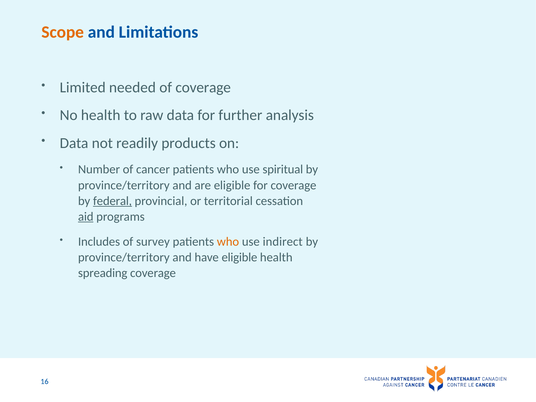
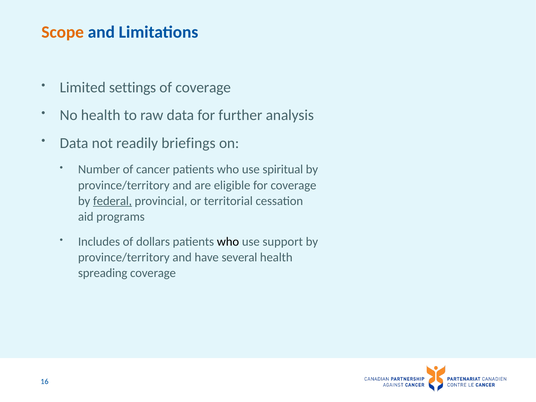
needed: needed -> settings (133, 88)
products: products -> briefings (188, 143)
aid underline: present -> none (86, 217)
survey: survey -> dollars (153, 242)
who colour: orange -> black (228, 242)
indirect: indirect -> support (283, 242)
have eligible: eligible -> several (239, 257)
